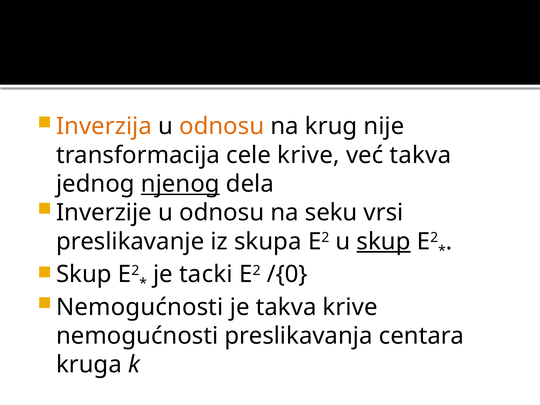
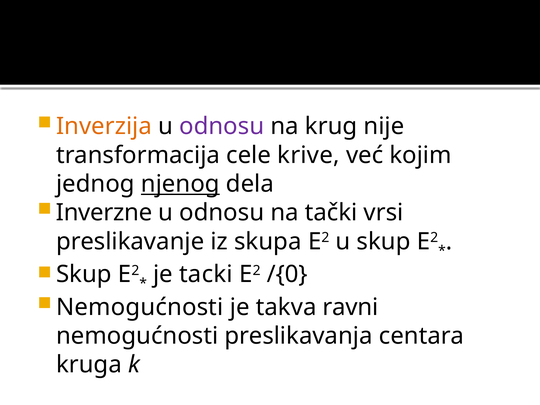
odnosu colour: orange -> purple (222, 126)
već takva: takva -> kojim (421, 155)
Inverzije: Inverzije -> Inverzne (104, 213)
seku: seku -> tački (331, 213)
skup underline: present -> none (384, 242)
takva krive: krive -> ravni (350, 307)
